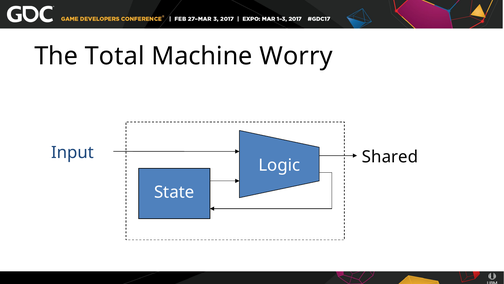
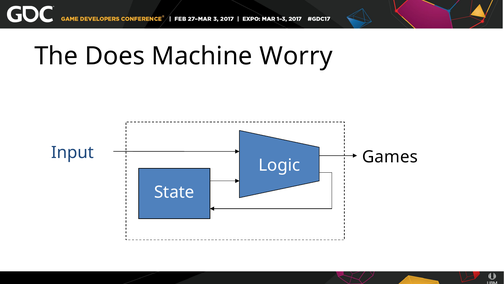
Total: Total -> Does (115, 56)
Shared: Shared -> Games (390, 157)
